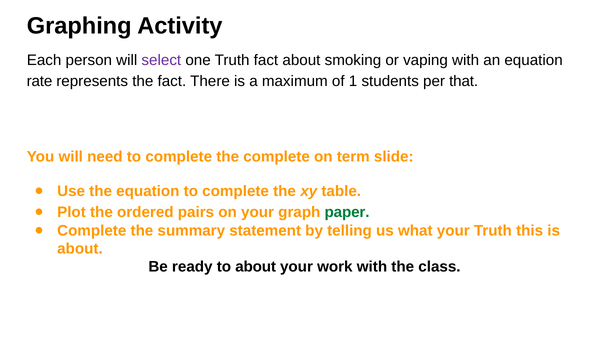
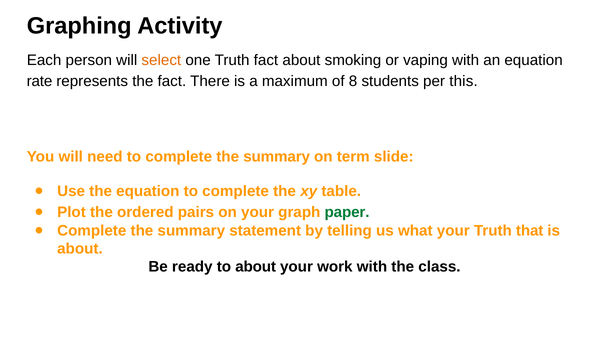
select colour: purple -> orange (161, 60)
1: 1 -> 8 (353, 81)
that: that -> this (463, 81)
to complete the complete: complete -> summary (277, 157)
this: this -> that (530, 231)
